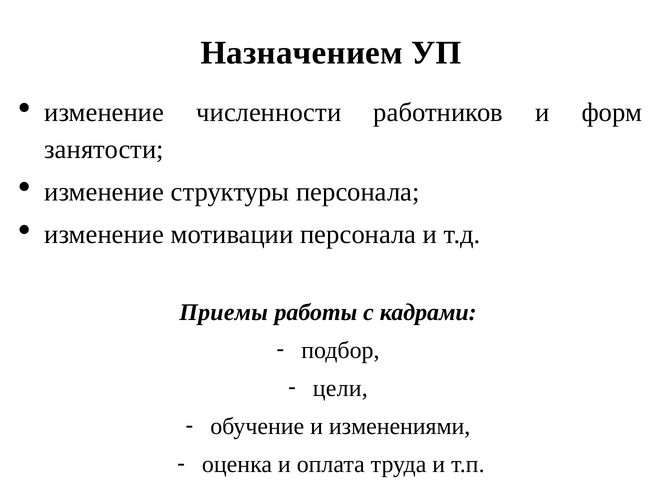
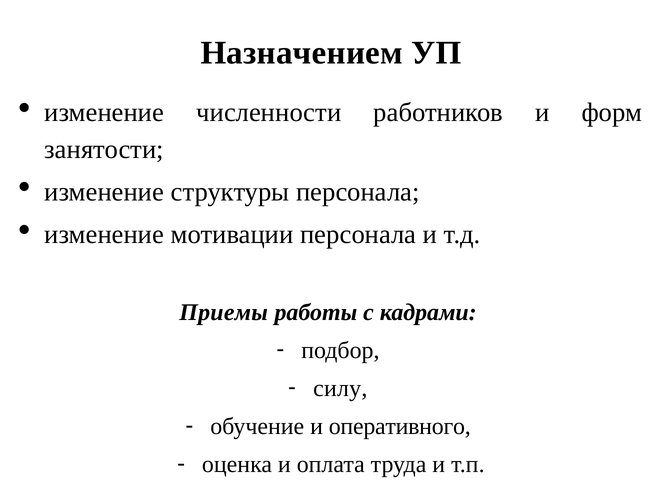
цели: цели -> силу (340, 389)
изменениями: изменениями -> оперативного (400, 427)
